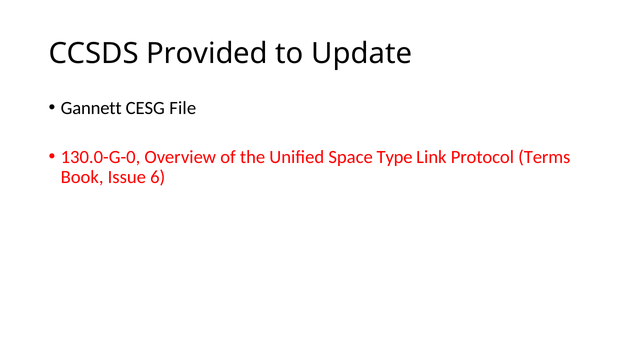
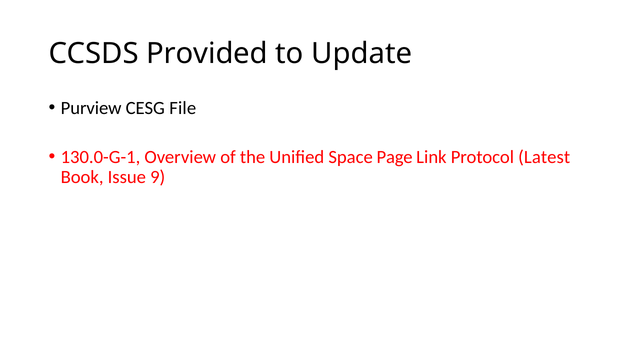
Gannett: Gannett -> Purview (91, 108)
130.0-G-0: 130.0-G-0 -> 130.0-G-1 (100, 157)
Type: Type -> Page (395, 157)
Terms: Terms -> Latest (544, 157)
6: 6 -> 9 (158, 177)
